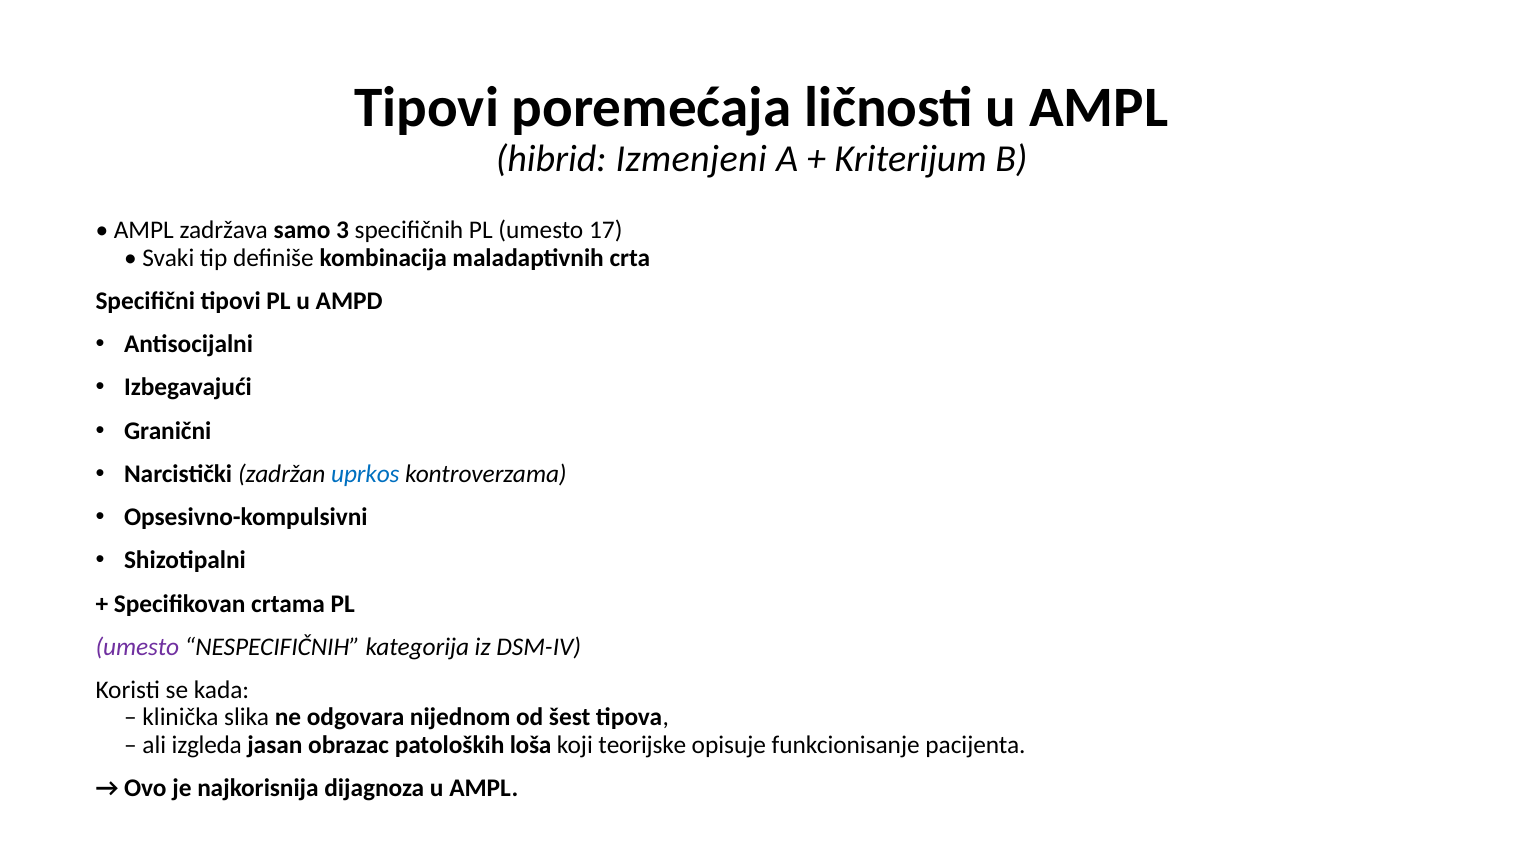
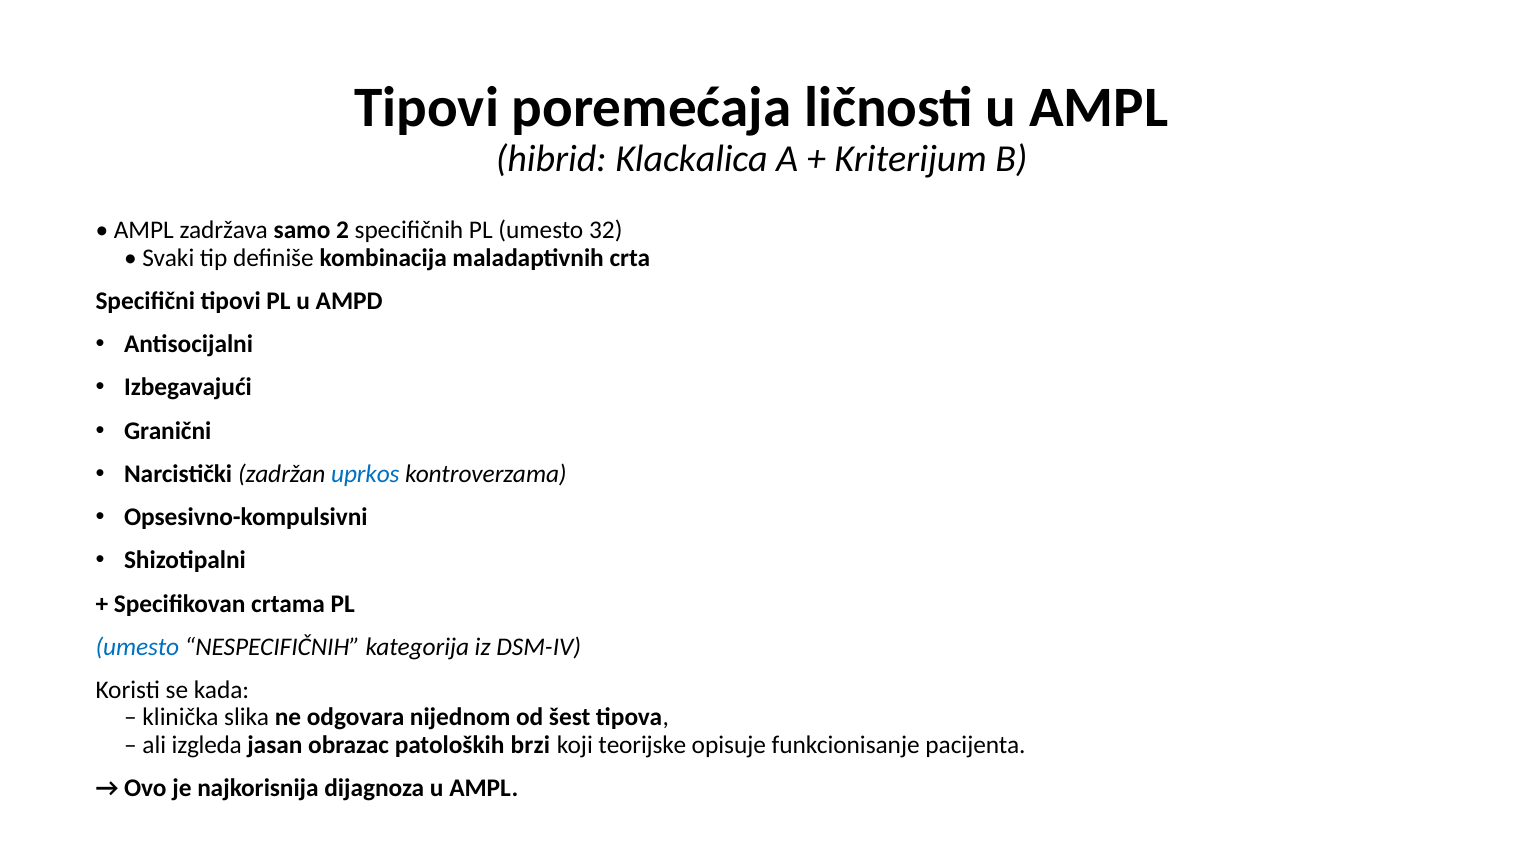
Izmenjeni: Izmenjeni -> Klackalica (692, 159)
3: 3 -> 2 (343, 231)
17: 17 -> 32 (606, 231)
umesto colour: purple -> blue (137, 647)
loša: loša -> brzi (530, 745)
